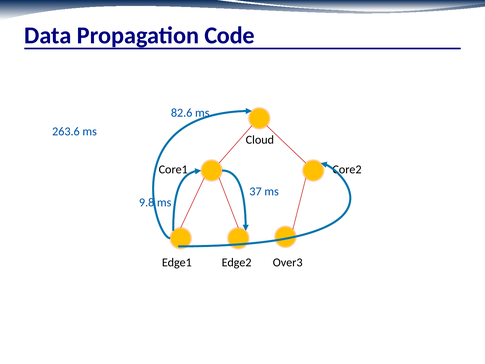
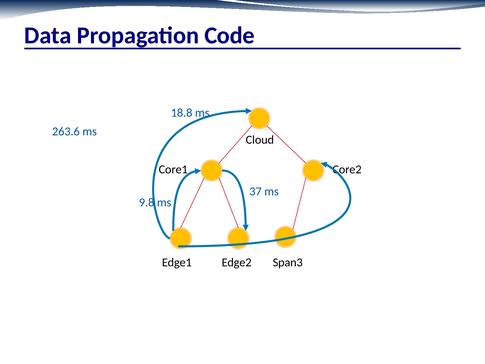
82.6: 82.6 -> 18.8 (182, 113)
Over3: Over3 -> Span3 (288, 262)
